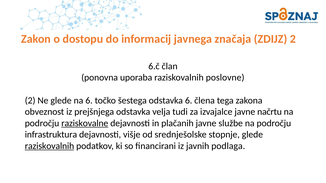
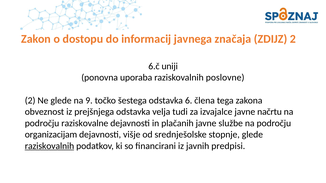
član: član -> uniji (170, 66)
na 6: 6 -> 9 (89, 101)
raziskovalne underline: present -> none (85, 123)
infrastruktura: infrastruktura -> organizacijam (51, 135)
podlaga: podlaga -> predpisi (228, 146)
